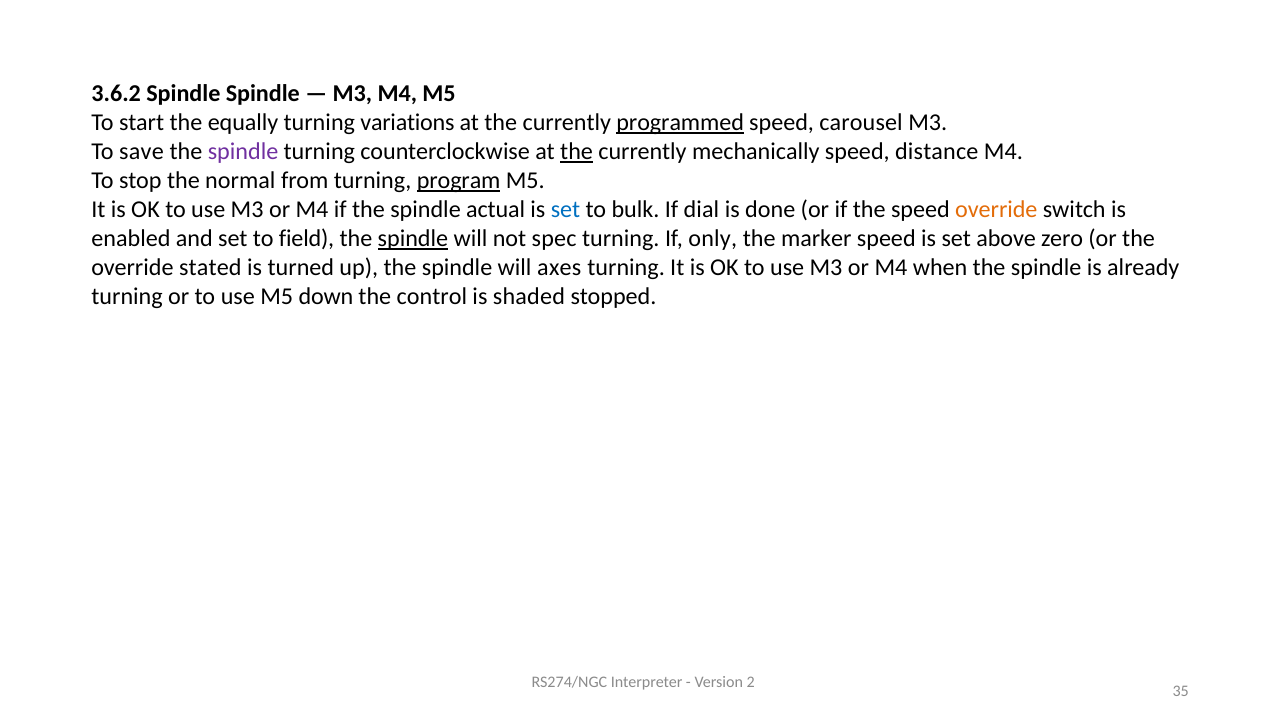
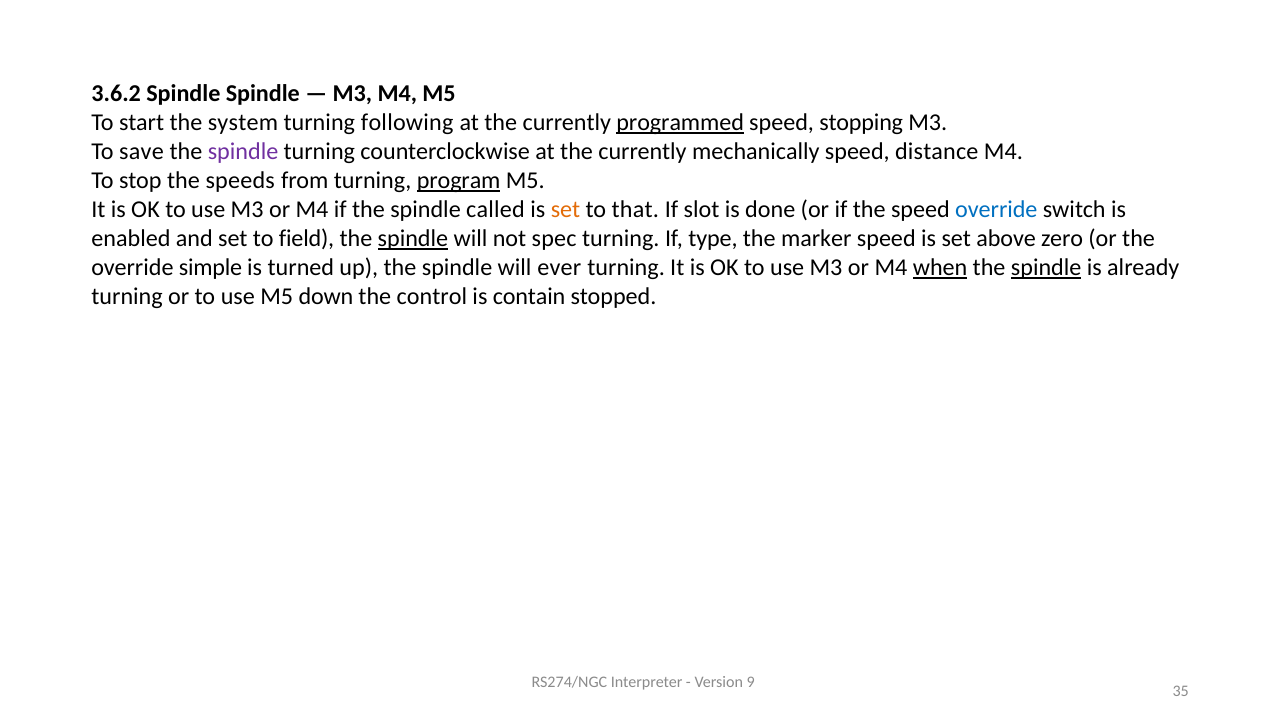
equally: equally -> system (243, 123)
variations: variations -> following (407, 123)
carousel: carousel -> stopping (861, 123)
the underline: present -> none (577, 152)
normal: normal -> speeds (240, 181)
actual: actual -> called (495, 210)
set colour: blue -> orange (565, 210)
bulk: bulk -> that (635, 210)
dial: dial -> slot (702, 210)
override colour: orange -> blue (996, 210)
only: only -> type (713, 239)
stated: stated -> simple (211, 267)
axes: axes -> ever (559, 267)
when underline: none -> present (940, 267)
spindle underline: none -> present (1046, 267)
shaded: shaded -> contain (529, 296)
2: 2 -> 9 (751, 682)
